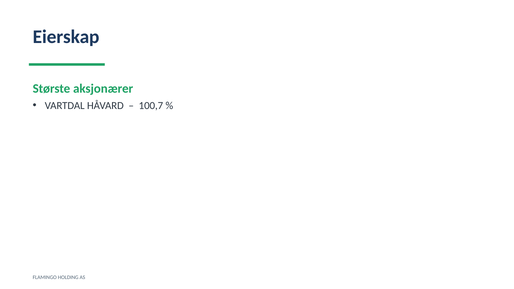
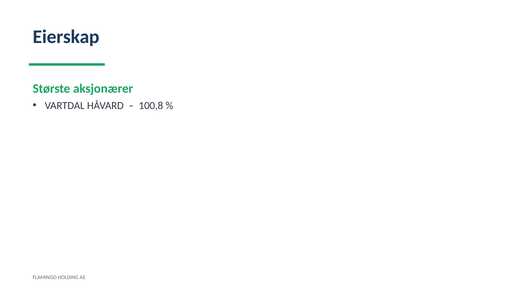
100,7: 100,7 -> 100,8 (151, 106)
